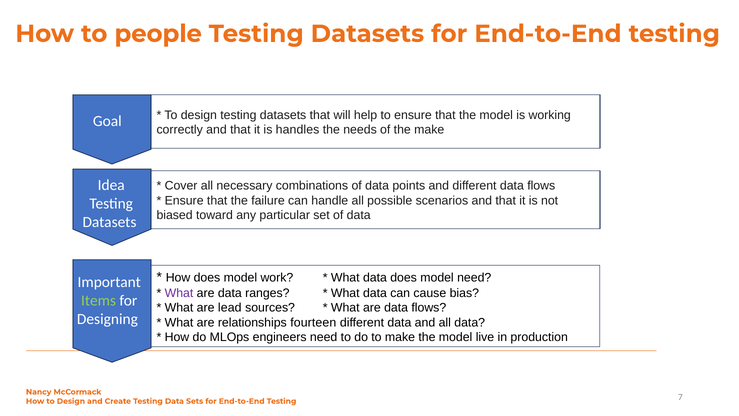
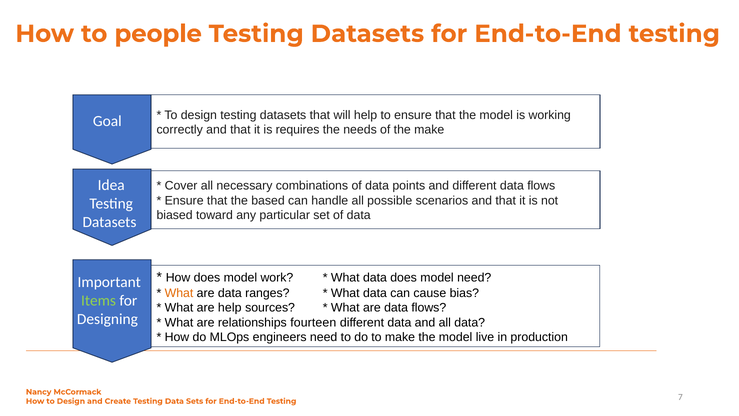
handles: handles -> requires (298, 130)
failure: failure -> based (268, 200)
What colour: purple -> orange (179, 293)
are lead: lead -> help (230, 308)
